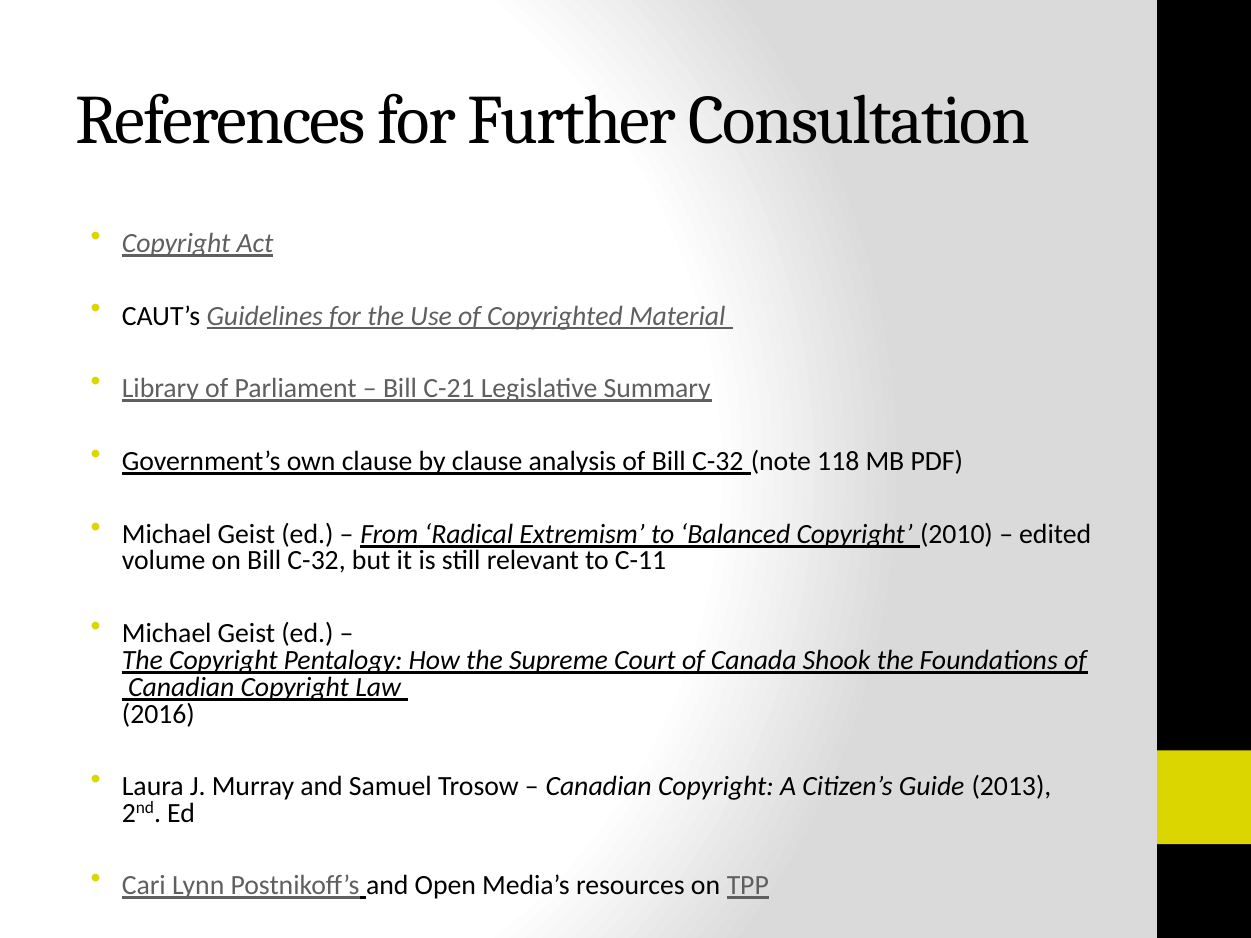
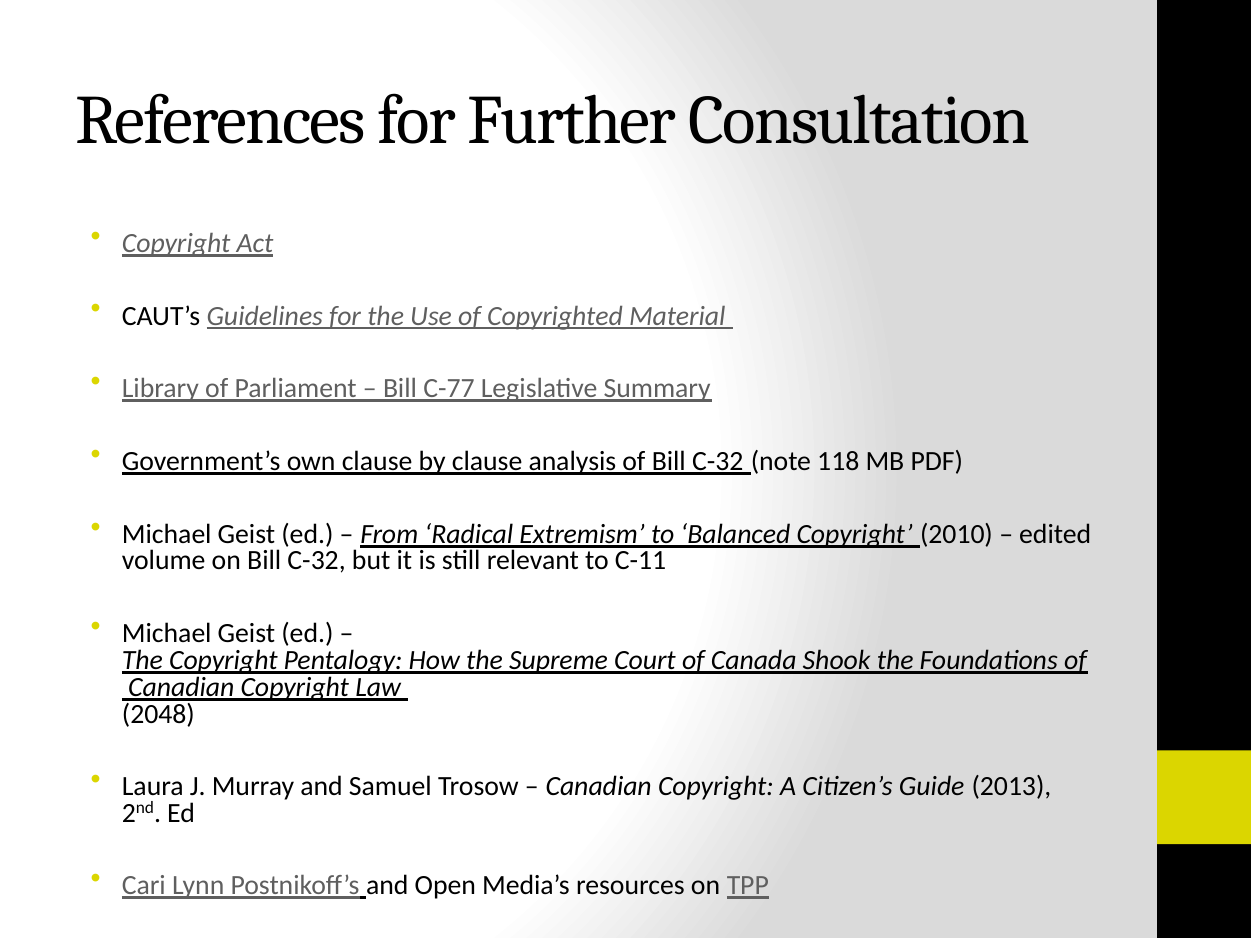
C-21: C-21 -> C-77 (449, 389)
2016: 2016 -> 2048 (158, 714)
